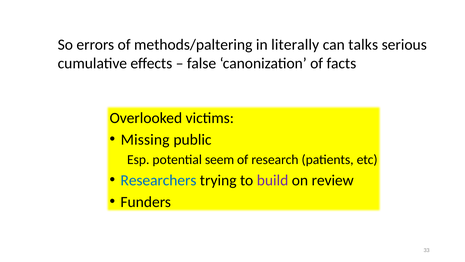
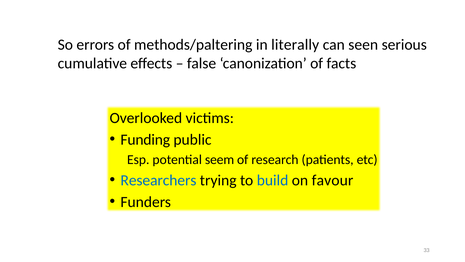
talks: talks -> seen (363, 45)
Missing: Missing -> Funding (145, 139)
build colour: purple -> blue (273, 180)
review: review -> favour (333, 180)
